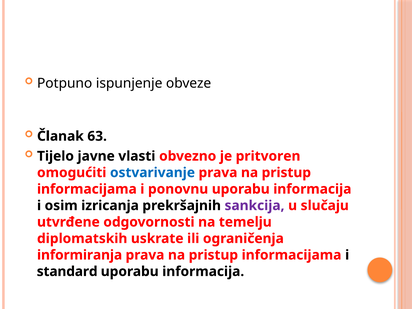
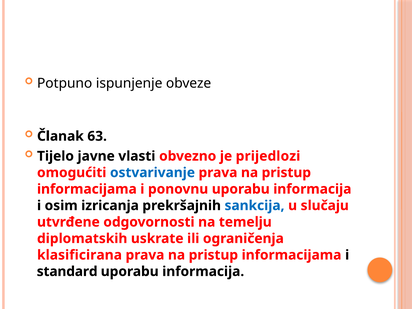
pritvoren: pritvoren -> prijedlozi (268, 156)
sankcija colour: purple -> blue (255, 206)
informiranja: informiranja -> klasificirana (79, 255)
